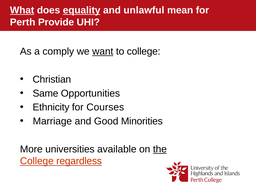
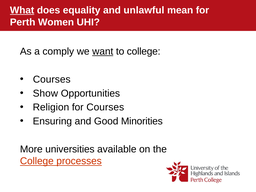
equality underline: present -> none (82, 10)
Provide: Provide -> Women (56, 22)
Christian: Christian -> Courses (52, 79)
Same: Same -> Show (45, 93)
Ethnicity: Ethnicity -> Religion (51, 107)
Marriage: Marriage -> Ensuring (52, 121)
the underline: present -> none (160, 149)
regardless: regardless -> processes (79, 161)
